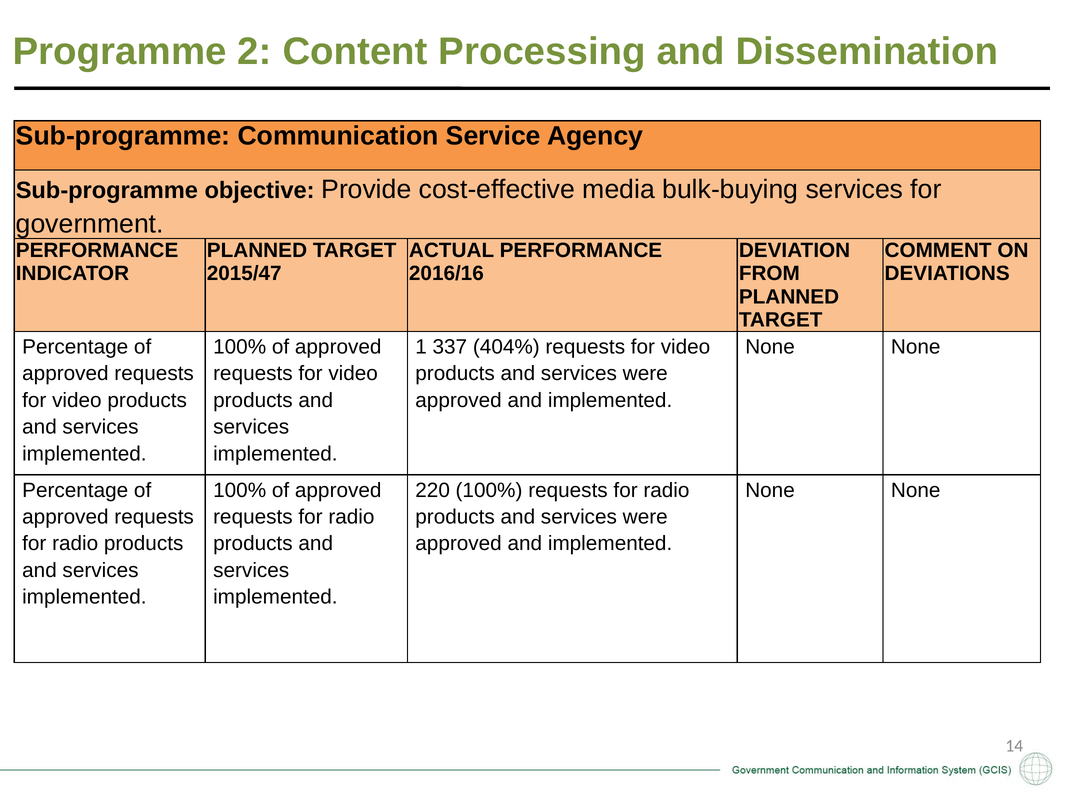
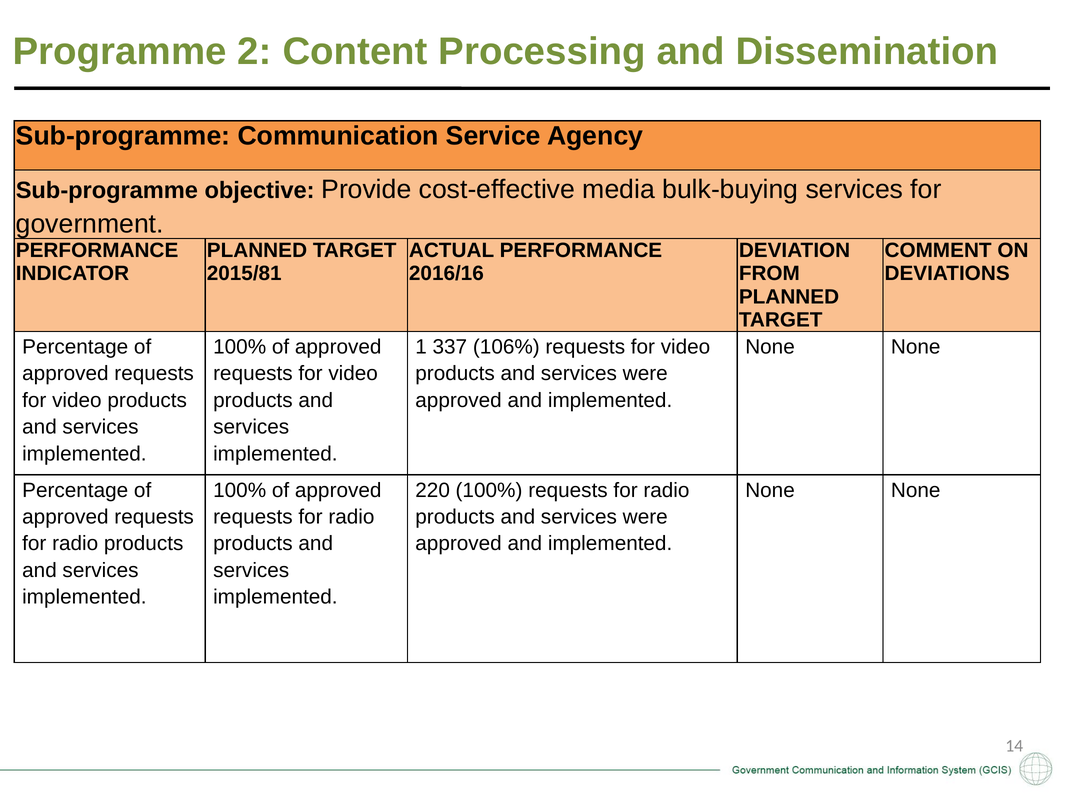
2015/47: 2015/47 -> 2015/81 (244, 274)
404%: 404% -> 106% (506, 347)
